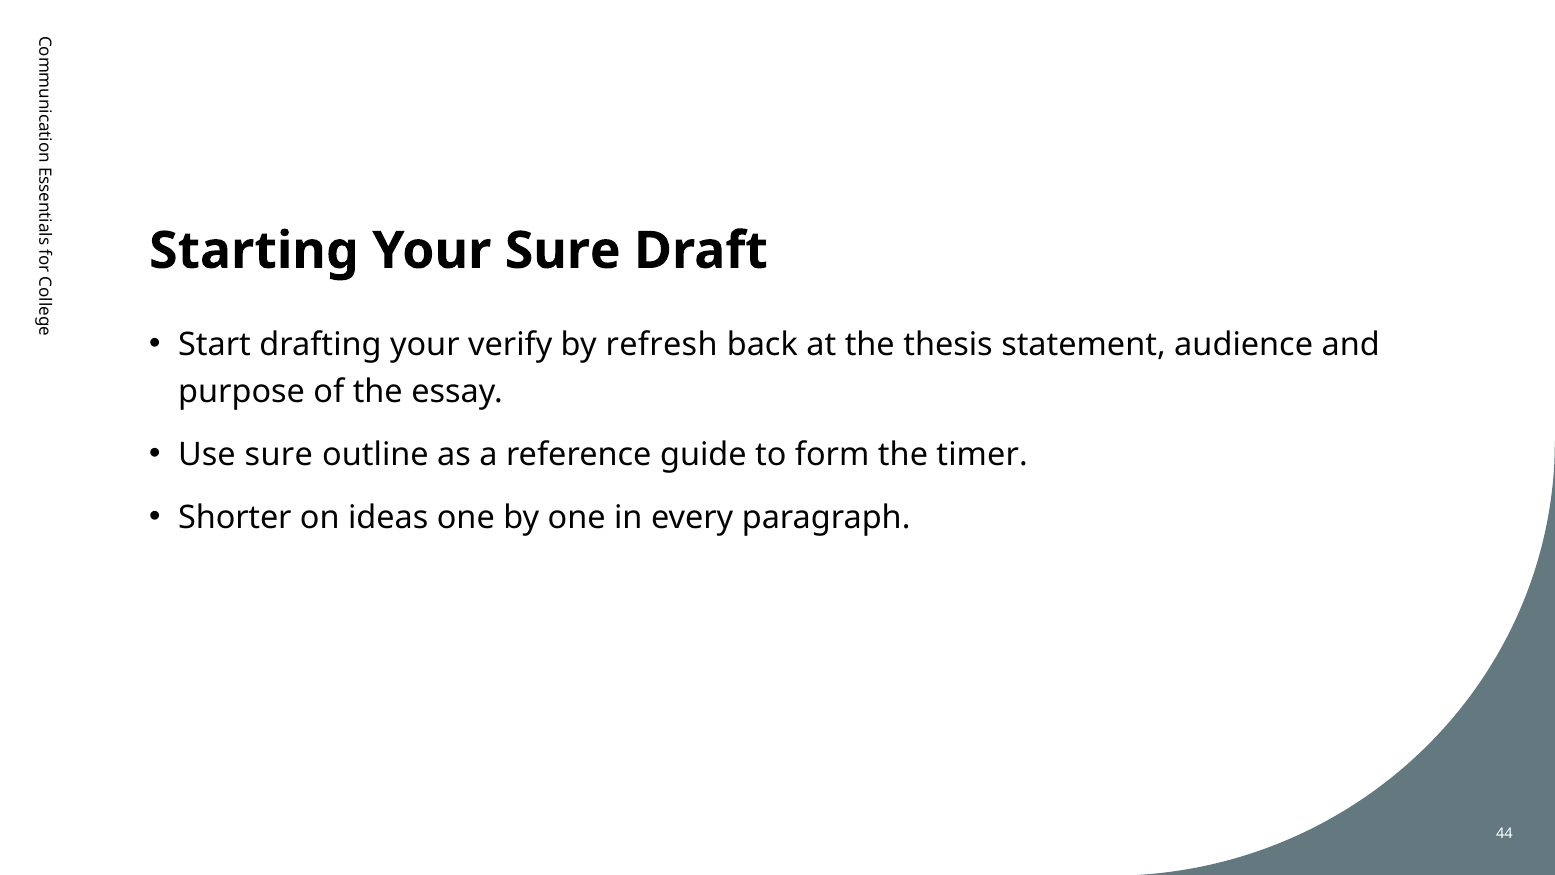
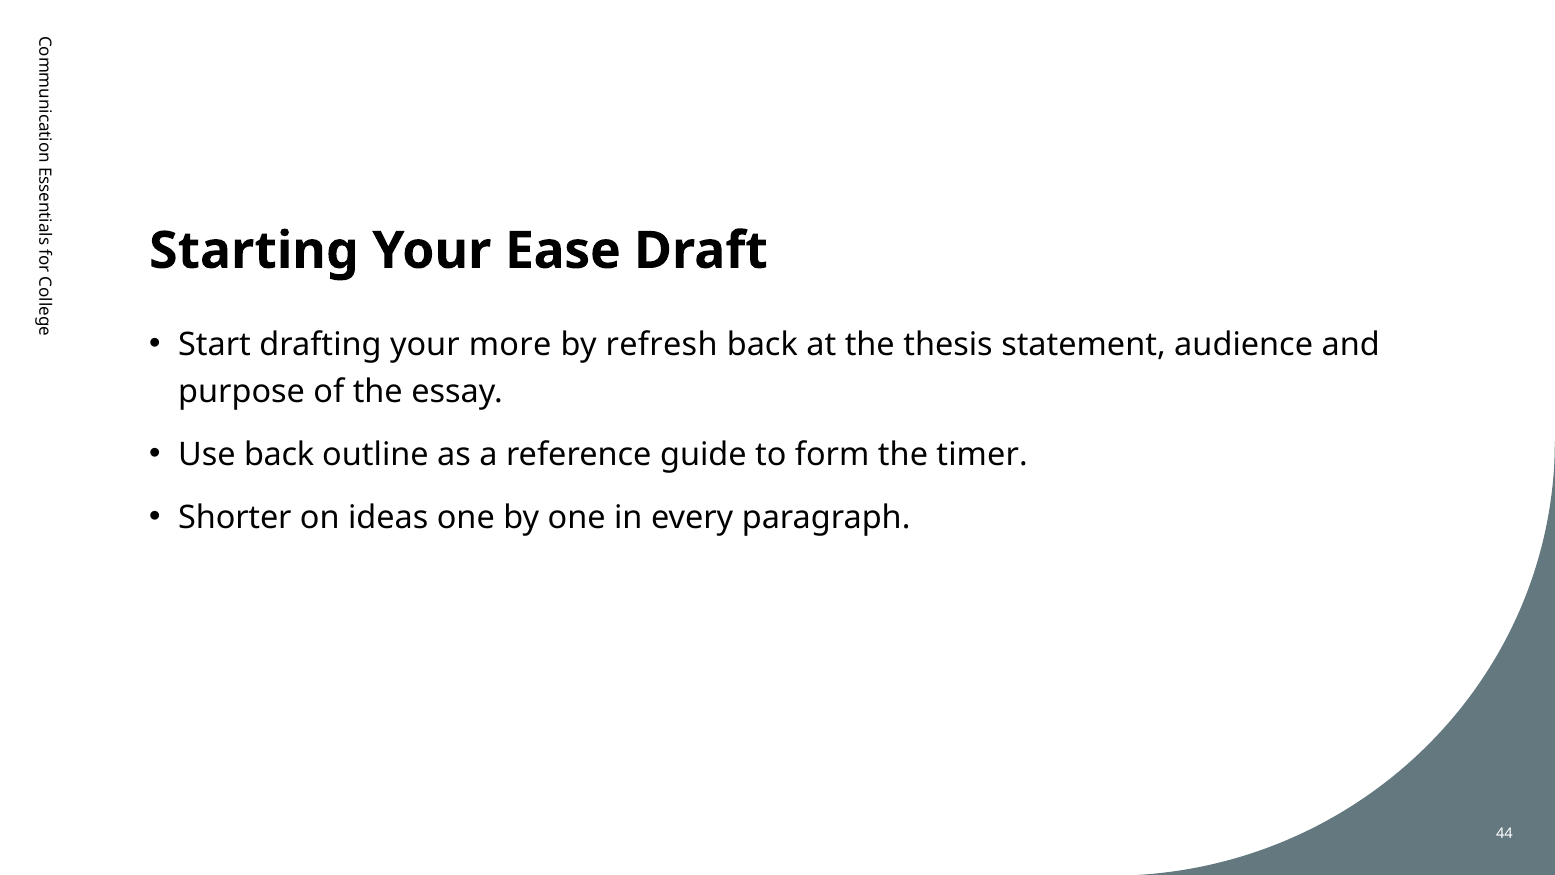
Your Sure: Sure -> Ease (563, 251)
verify: verify -> more (510, 345)
Use sure: sure -> back (279, 454)
